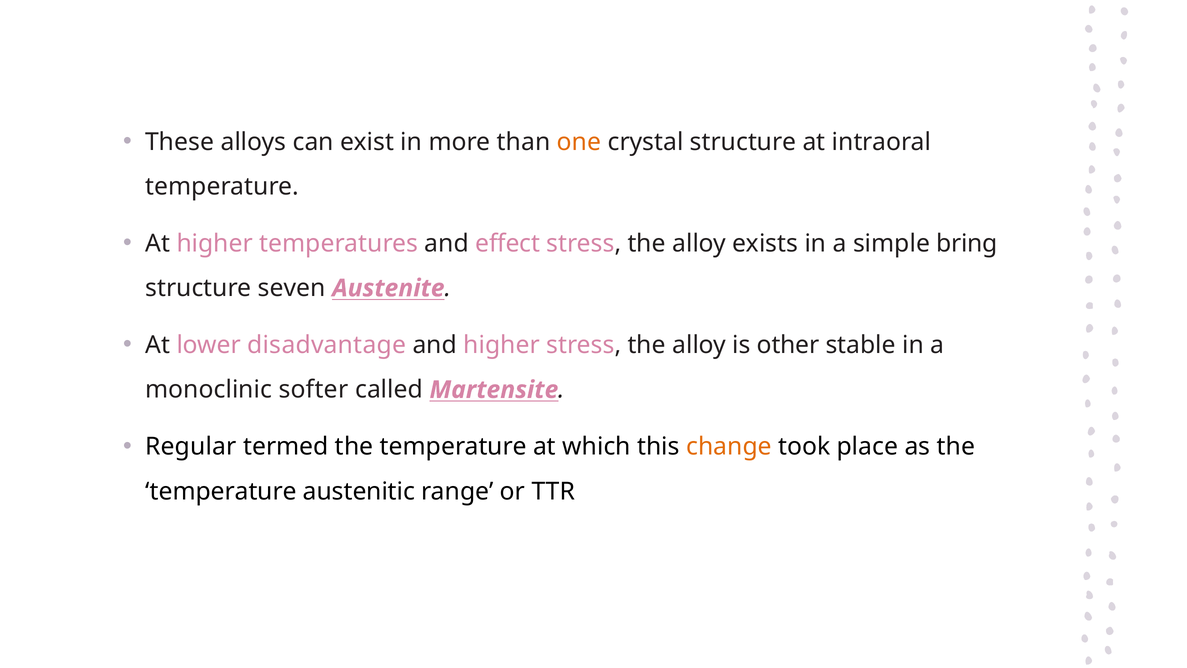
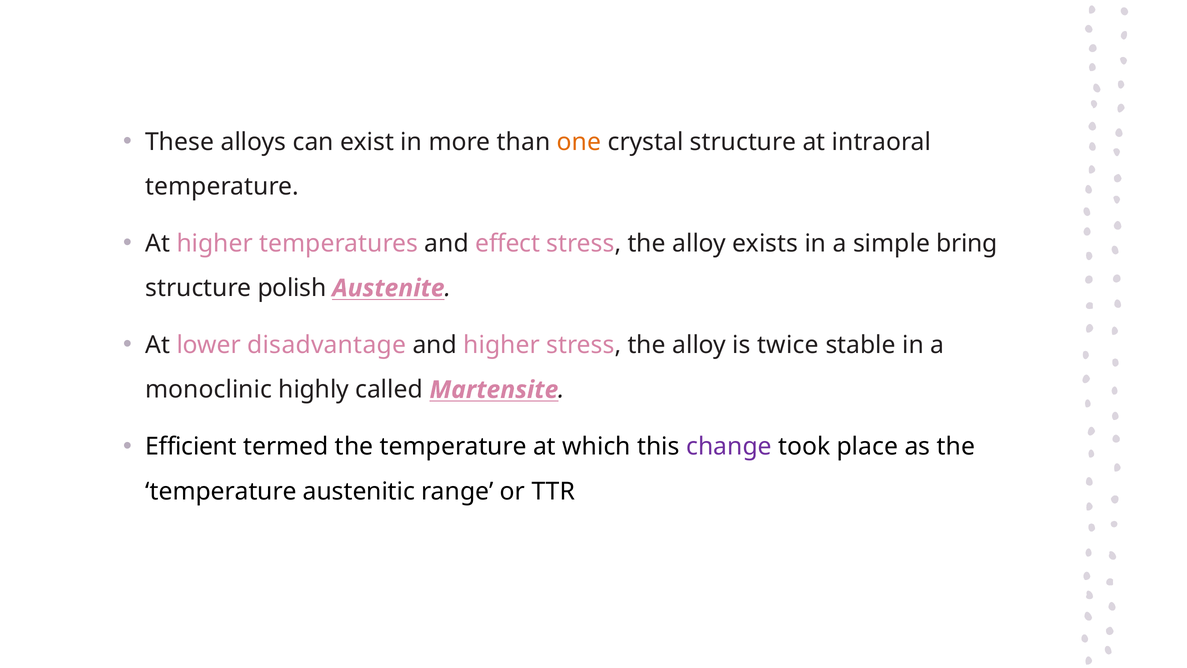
seven: seven -> polish (292, 288)
other: other -> twice (788, 345)
softer: softer -> highly (314, 390)
Regular: Regular -> Efficient (191, 447)
change colour: orange -> purple (729, 447)
